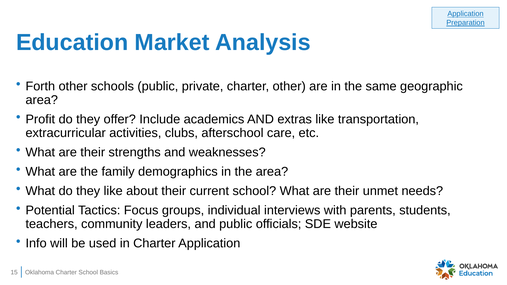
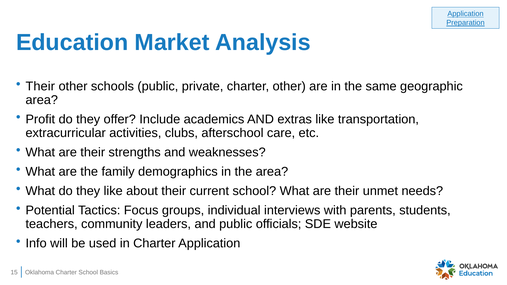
Forth: Forth -> Their (40, 86)
